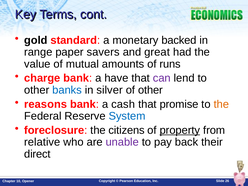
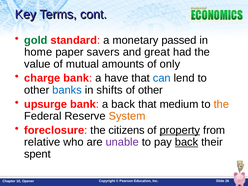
gold colour: black -> green (36, 40)
backed: backed -> passed (179, 40)
range: range -> home (38, 52)
runs: runs -> only (170, 64)
can colour: purple -> blue (162, 78)
silver: silver -> shifts (110, 90)
reasons: reasons -> upsurge (46, 104)
a cash: cash -> back (123, 104)
promise: promise -> medium (179, 104)
System colour: blue -> orange (127, 116)
back underline: none -> present (187, 142)
direct: direct -> spent (37, 154)
